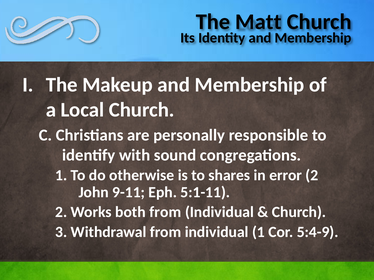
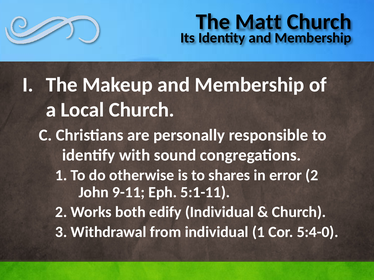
both from: from -> edify (165, 212)
5:4-9: 5:4-9 -> 5:4-0 (318, 232)
